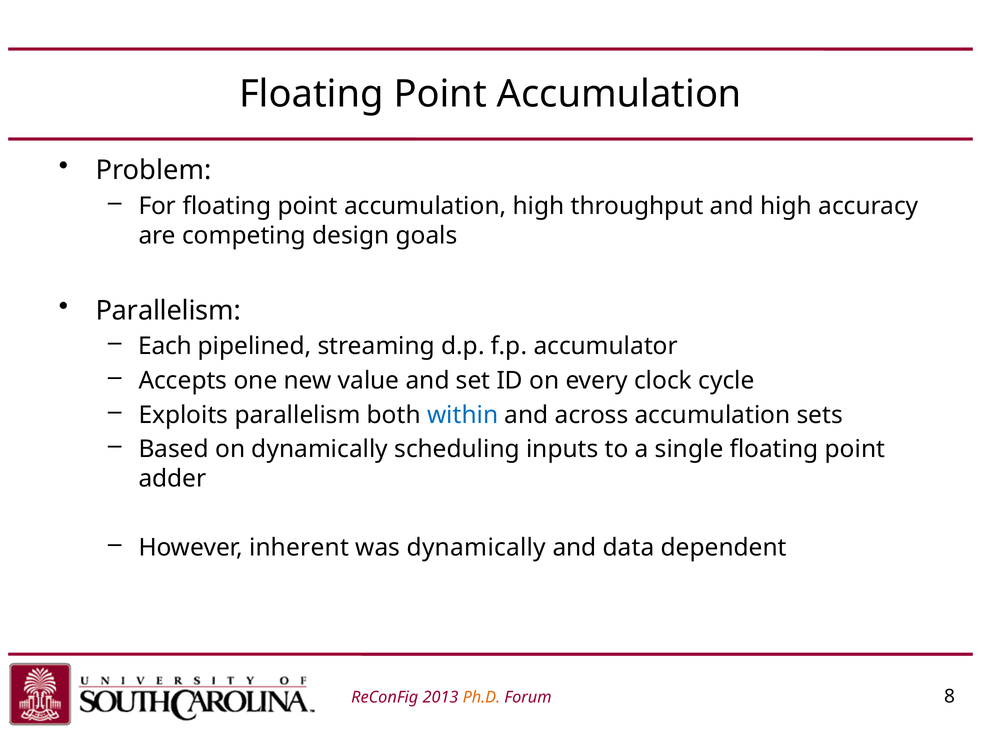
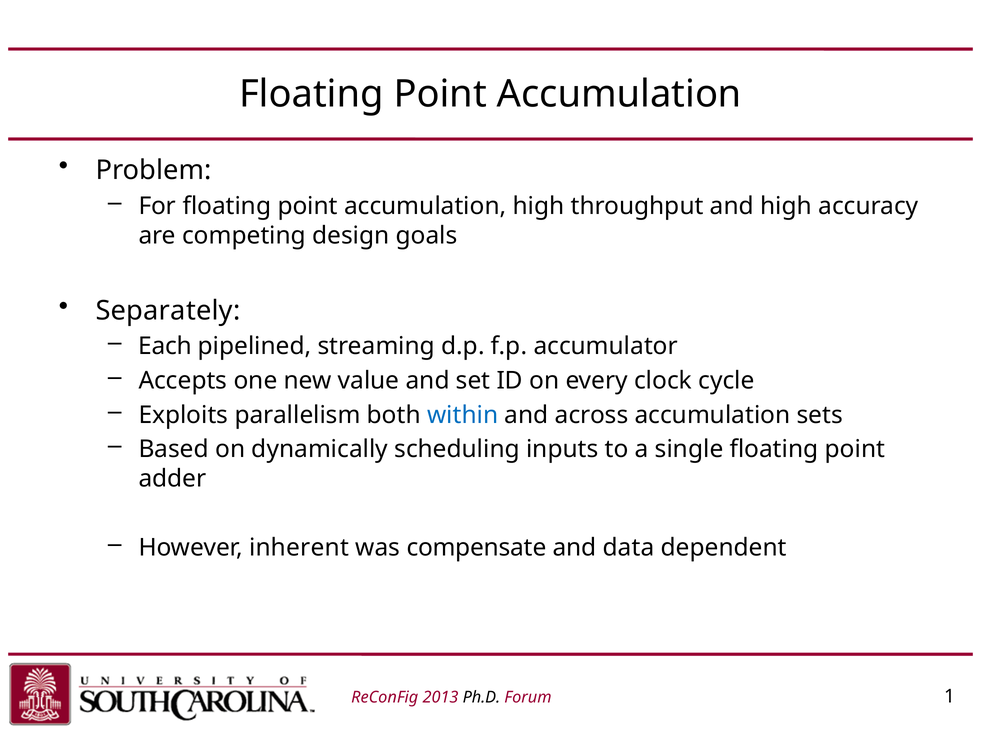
Parallelism: Parallelism -> Separately (168, 310)
was dynamically: dynamically -> compensate (477, 547)
Ph.D colour: orange -> black (481, 697)
8: 8 -> 1 (950, 696)
